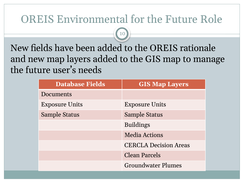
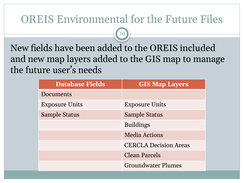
Role: Role -> Files (211, 19)
rationale: rationale -> included (198, 48)
